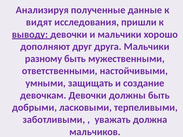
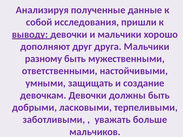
видят: видят -> собой (39, 22)
должна: должна -> больше (150, 120)
